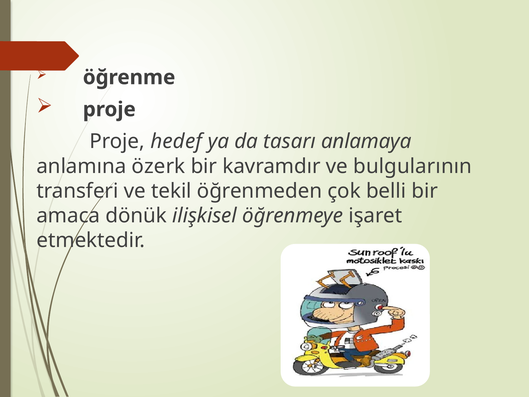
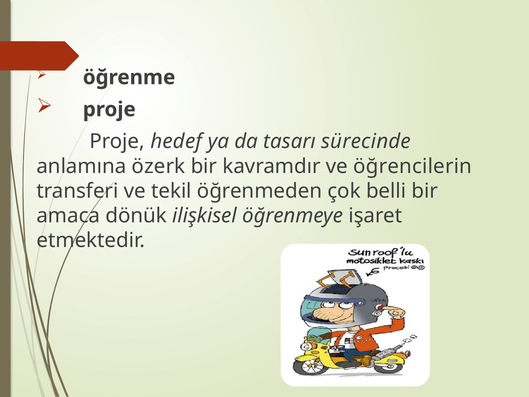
anlamaya: anlamaya -> sürecinde (366, 141)
bulgularının: bulgularının -> öğrencilerin (413, 166)
